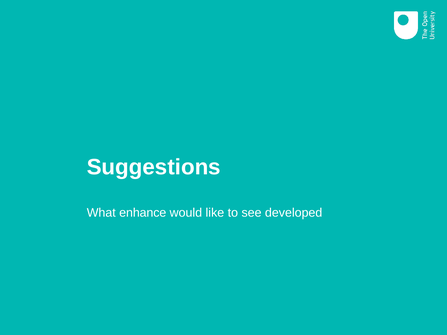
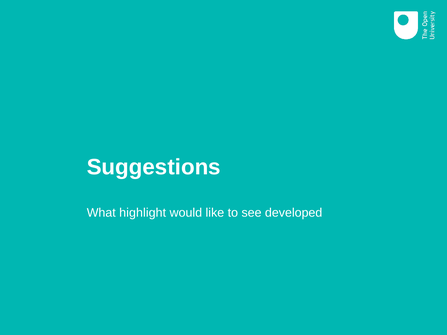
enhance: enhance -> highlight (143, 213)
